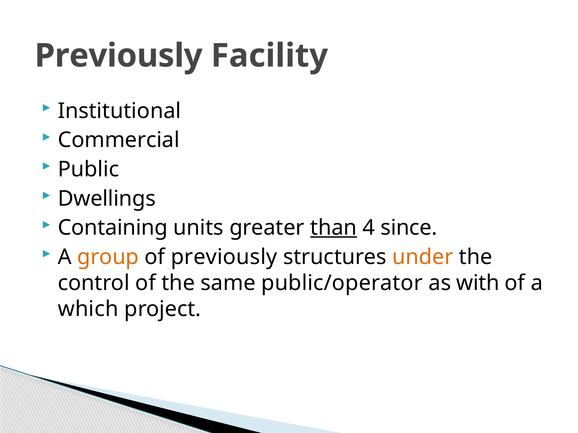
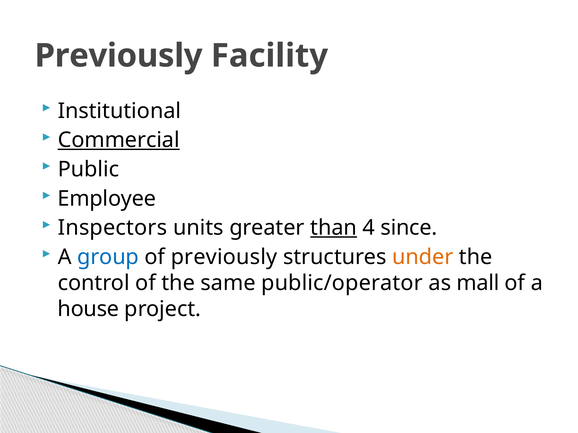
Commercial underline: none -> present (119, 140)
Dwellings: Dwellings -> Employee (107, 199)
Containing: Containing -> Inspectors (113, 228)
group colour: orange -> blue (108, 257)
with: with -> mall (478, 283)
which: which -> house (88, 309)
